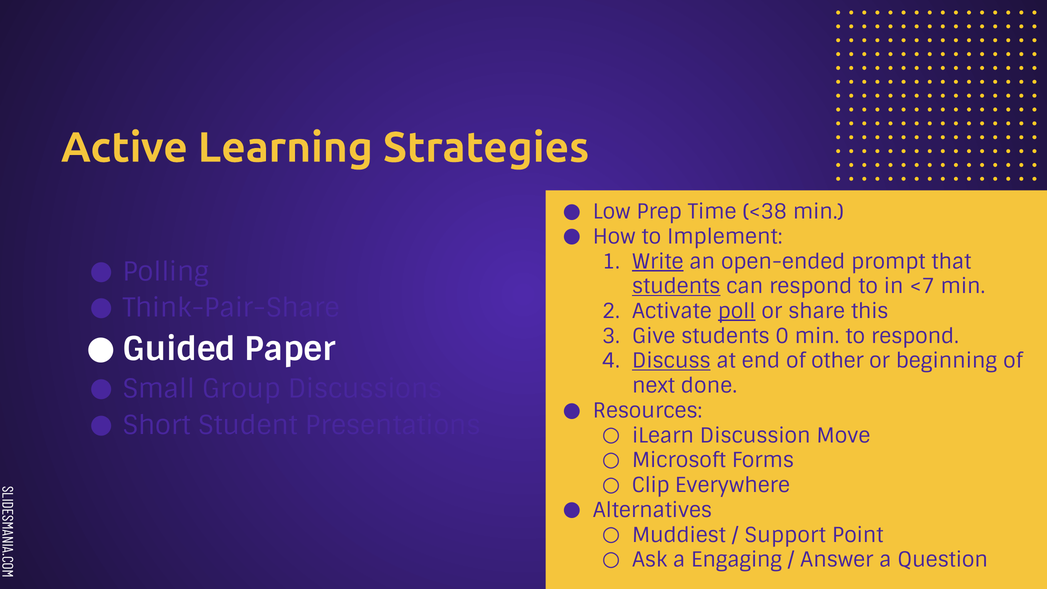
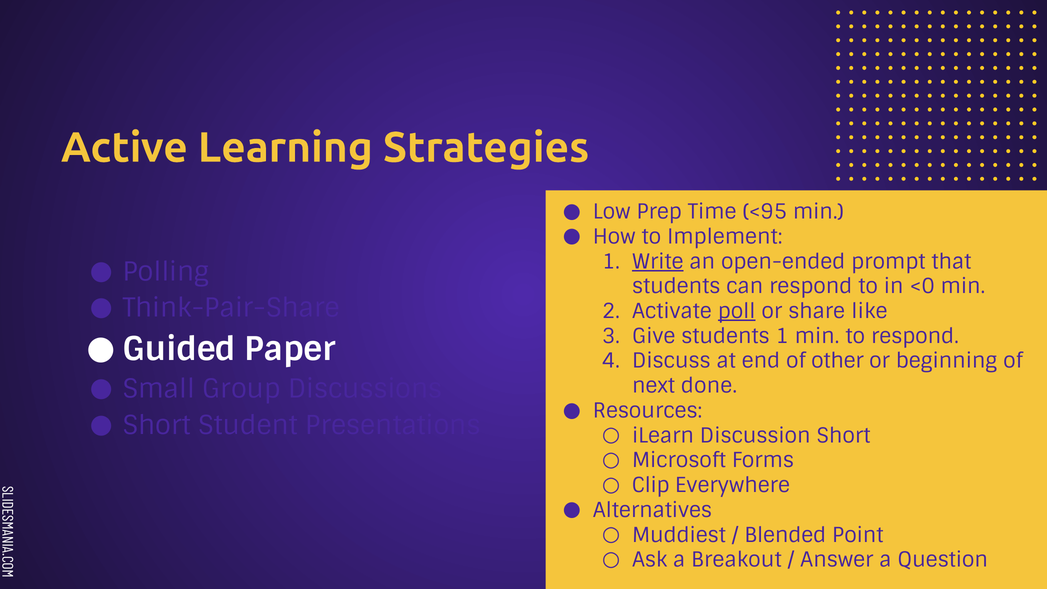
<38: <38 -> <95 (765, 212)
students underline: present -> none (676, 287)
<7: <7 -> <0 (922, 287)
this: this -> like (869, 311)
students 0: 0 -> 1 (782, 336)
Discuss underline: present -> none (671, 361)
Discussion Move: Move -> Short (844, 436)
Support: Support -> Blended (785, 535)
Engaging: Engaging -> Breakout (736, 560)
